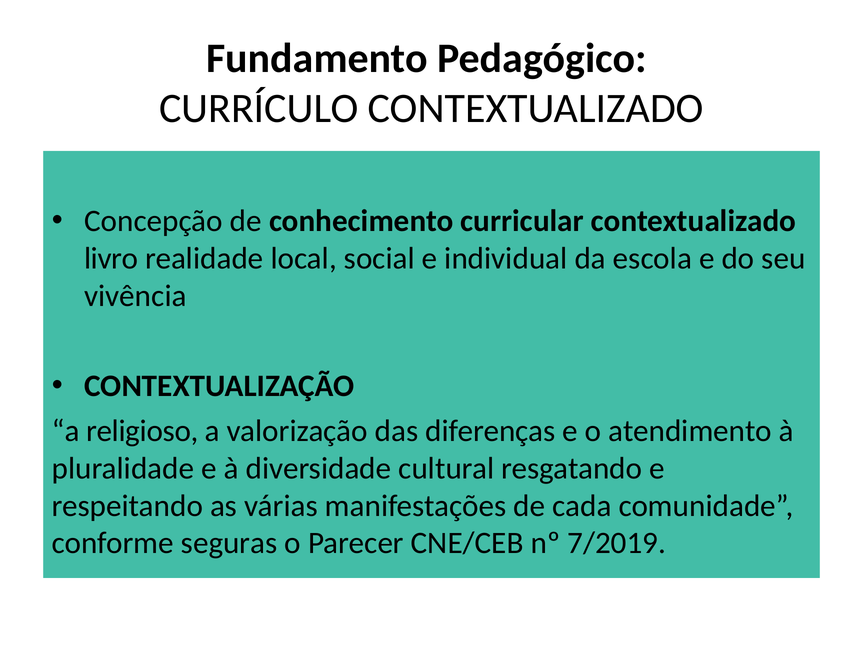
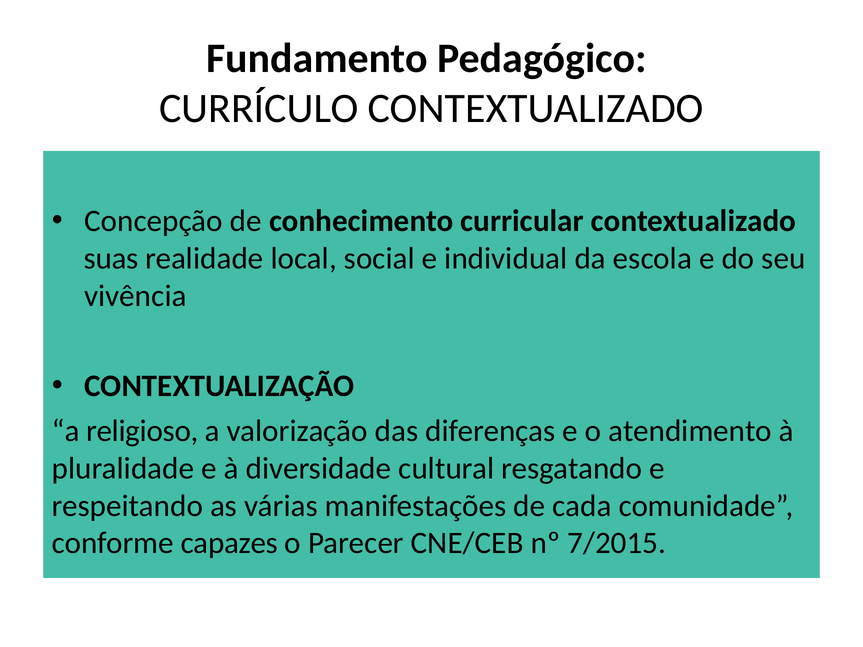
livro: livro -> suas (111, 259)
seguras: seguras -> capazes (229, 543)
7/2019: 7/2019 -> 7/2015 (617, 543)
